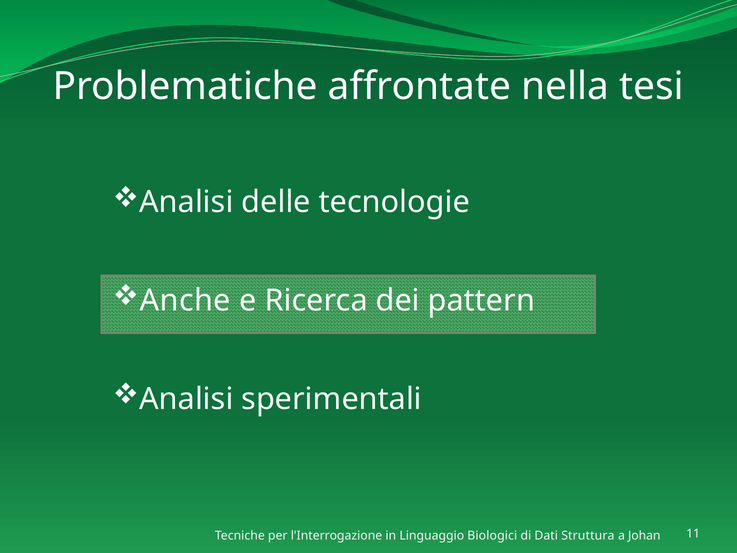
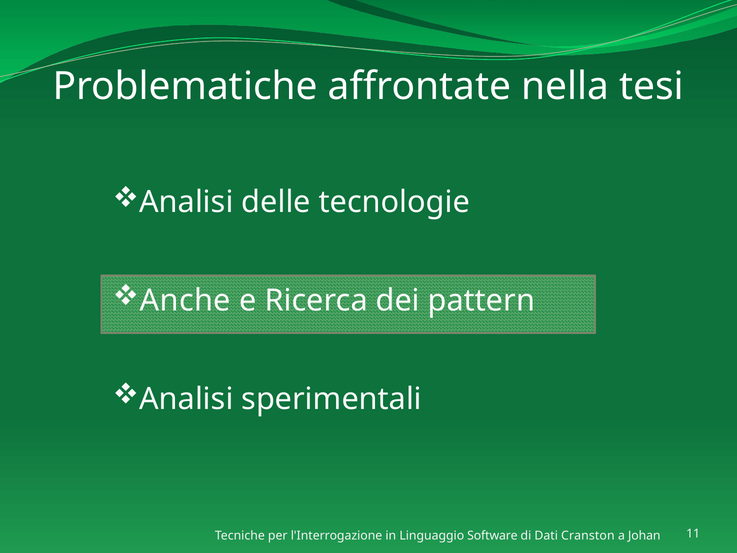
Biologici: Biologici -> Software (492, 535)
Struttura: Struttura -> Cranston (588, 535)
